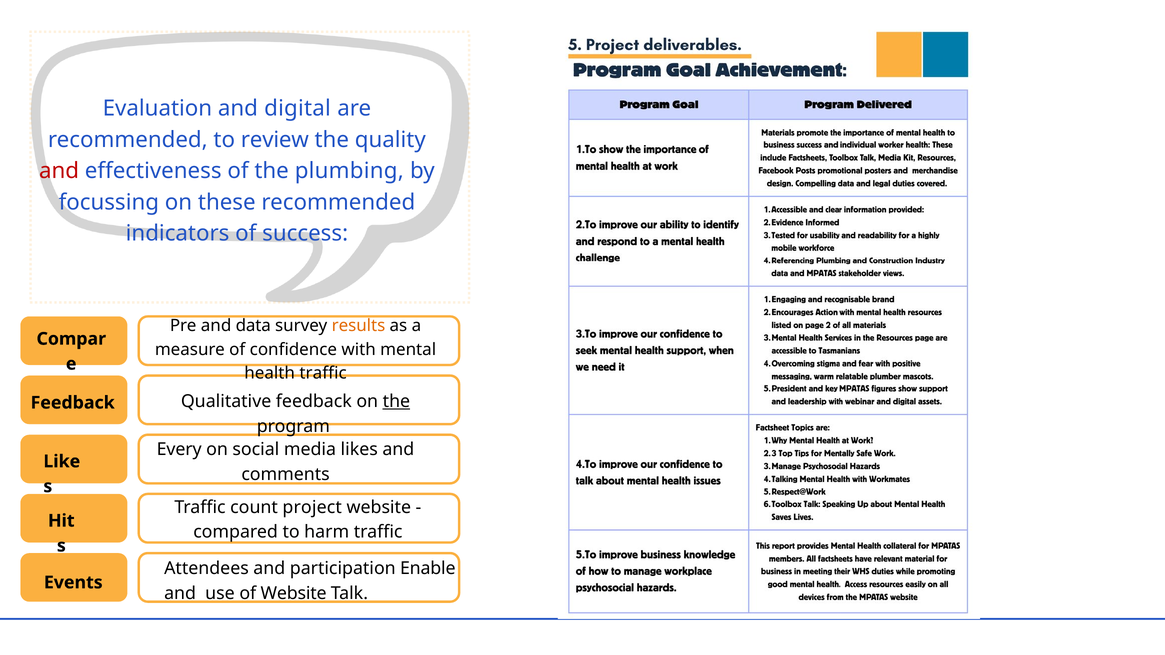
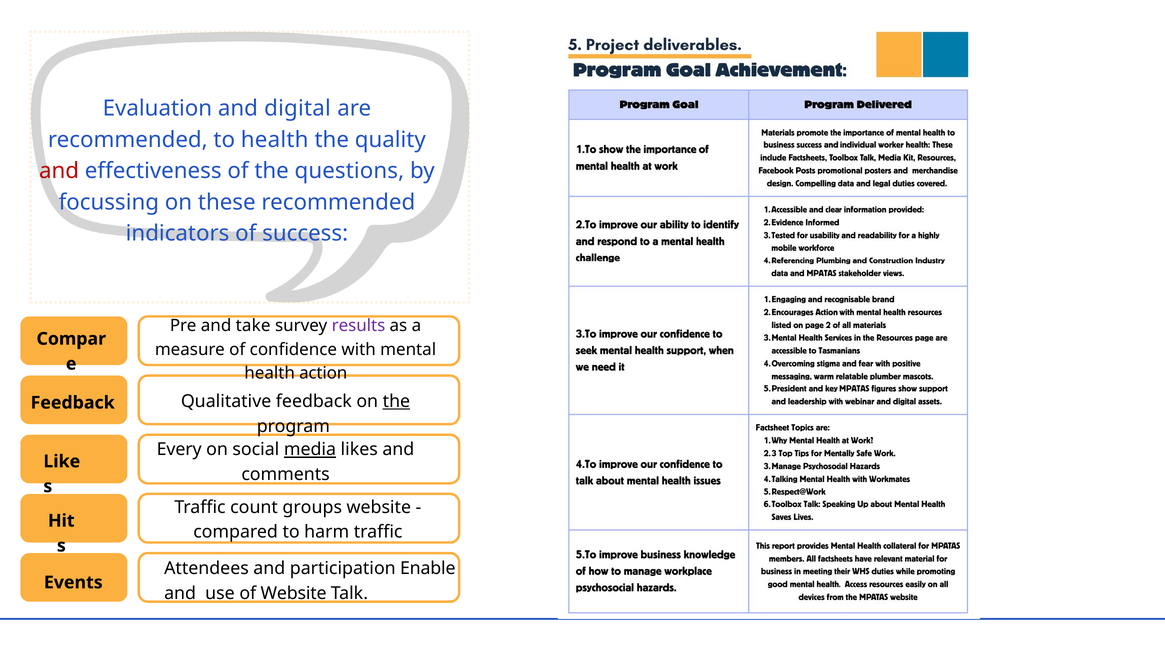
to review: review -> health (275, 140)
plumbing: plumbing -> questions (349, 171)
data: data -> take (253, 326)
results colour: orange -> purple (358, 326)
health traffic: traffic -> action (323, 374)
media underline: none -> present (310, 450)
project: project -> groups (312, 507)
